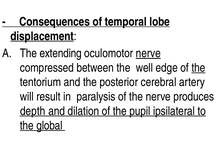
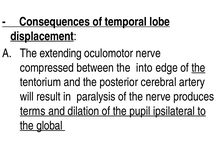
nerve underline: present -> none (148, 53)
well: well -> into (144, 68)
depth: depth -> terms (33, 111)
